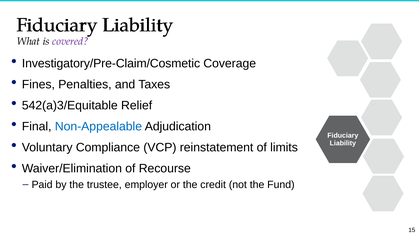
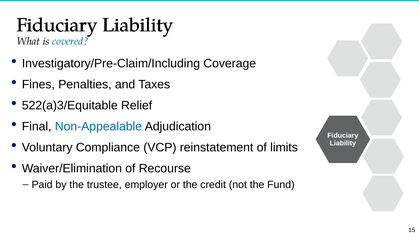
covered colour: purple -> blue (71, 41)
Investigatory/Pre-Claim/Cosmetic: Investigatory/Pre-Claim/Cosmetic -> Investigatory/Pre-Claim/Including (111, 63)
542(a)3/Equitable: 542(a)3/Equitable -> 522(a)3/Equitable (70, 105)
